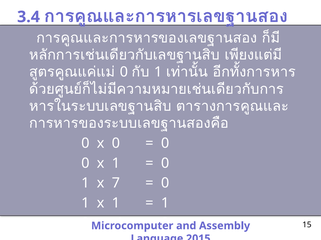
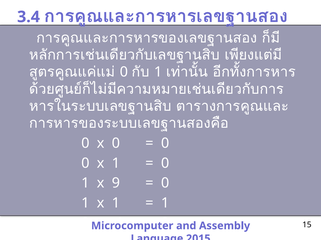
7: 7 -> 9 (116, 184)
